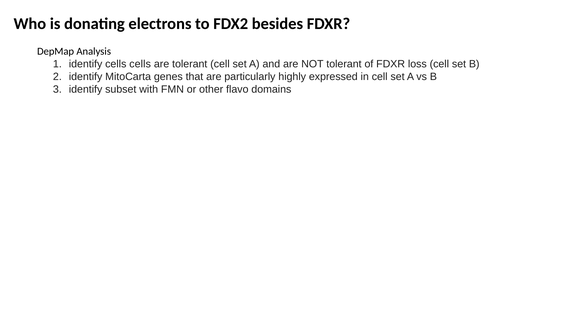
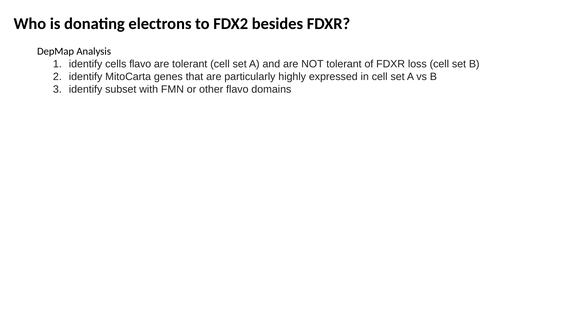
cells cells: cells -> flavo (140, 64)
